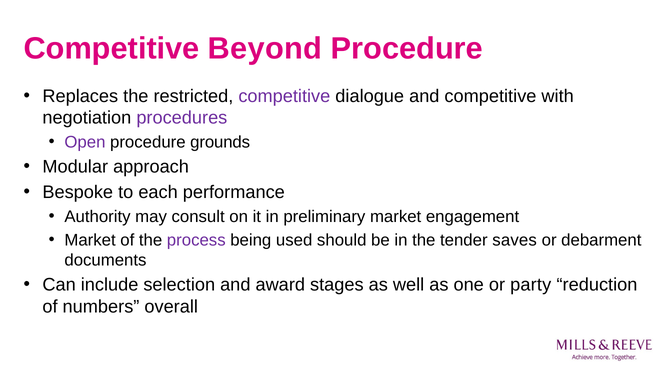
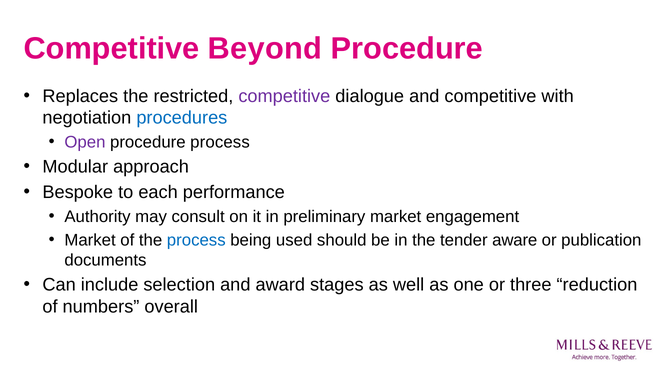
procedures colour: purple -> blue (182, 118)
procedure grounds: grounds -> process (220, 142)
process colour: purple -> blue (196, 240)
saves: saves -> aware (515, 240)
debarment: debarment -> publication (601, 240)
party: party -> three (531, 284)
